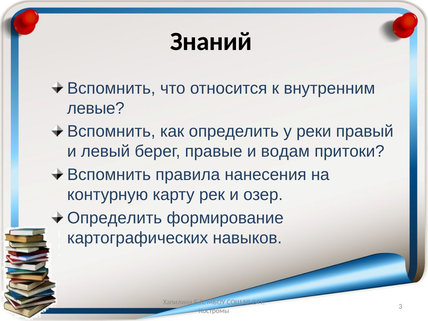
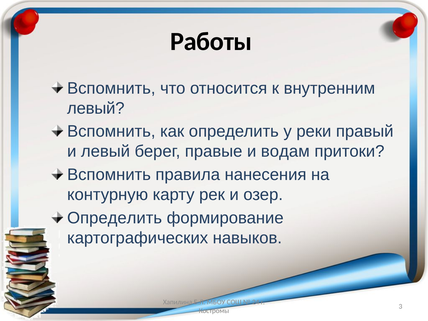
Знаний: Знаний -> Работы (211, 41)
левые: левые -> левый (96, 108)
